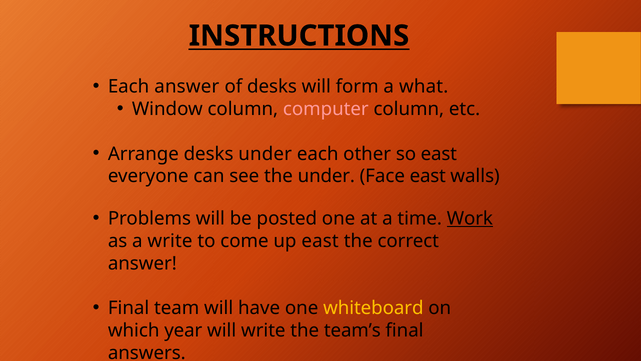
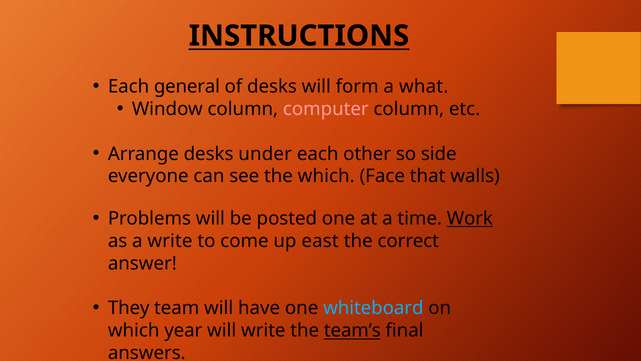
Each answer: answer -> general (187, 86)
so east: east -> side (439, 154)
the under: under -> which (326, 176)
Face east: east -> that (428, 176)
Final: Final -> They (129, 308)
whiteboard colour: yellow -> light blue (373, 308)
team’s underline: none -> present (352, 330)
